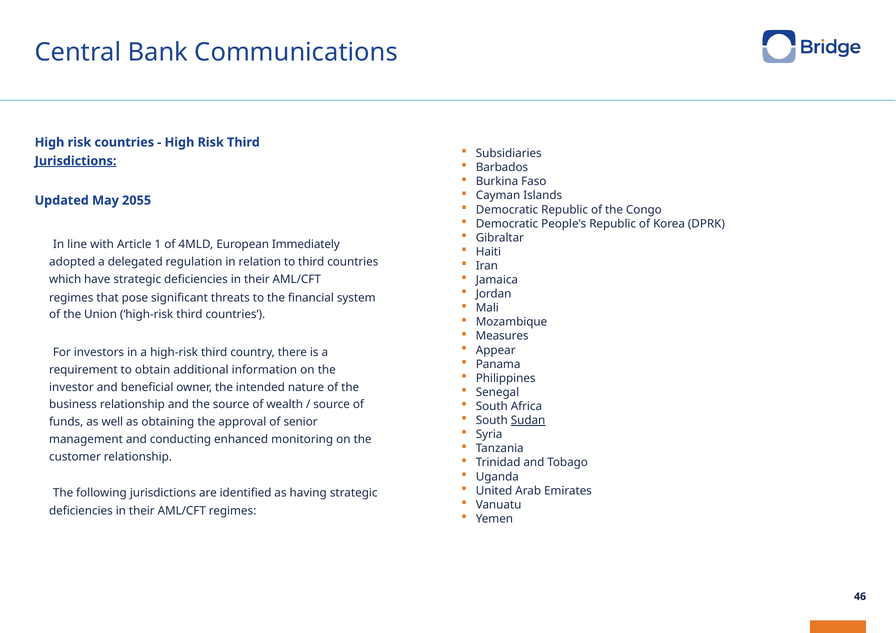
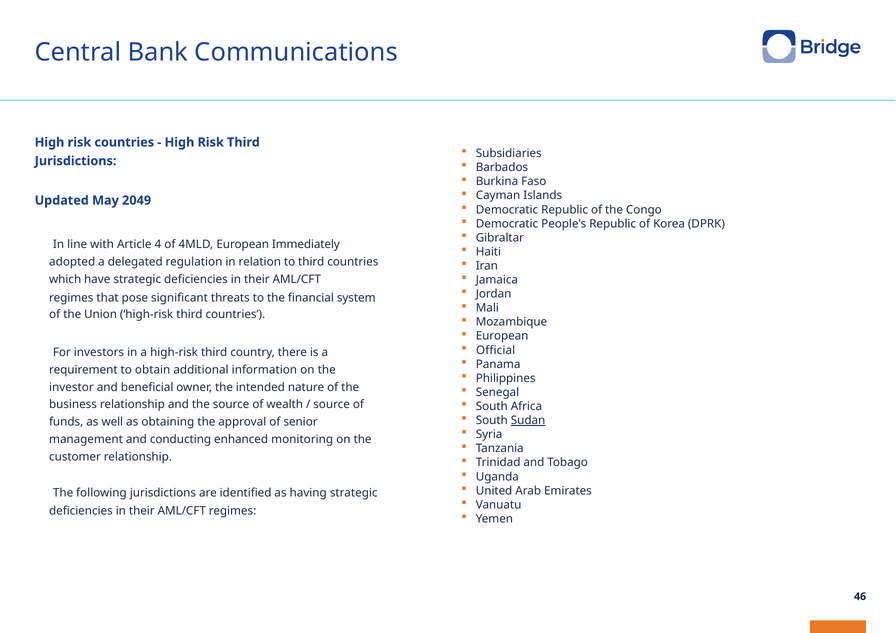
Jurisdictions underline: present -> none (76, 161)
2055: 2055 -> 2049 (137, 200)
1: 1 -> 4 (158, 245)
Measures: Measures -> European (502, 336)
Appear: Appear -> Official (496, 350)
